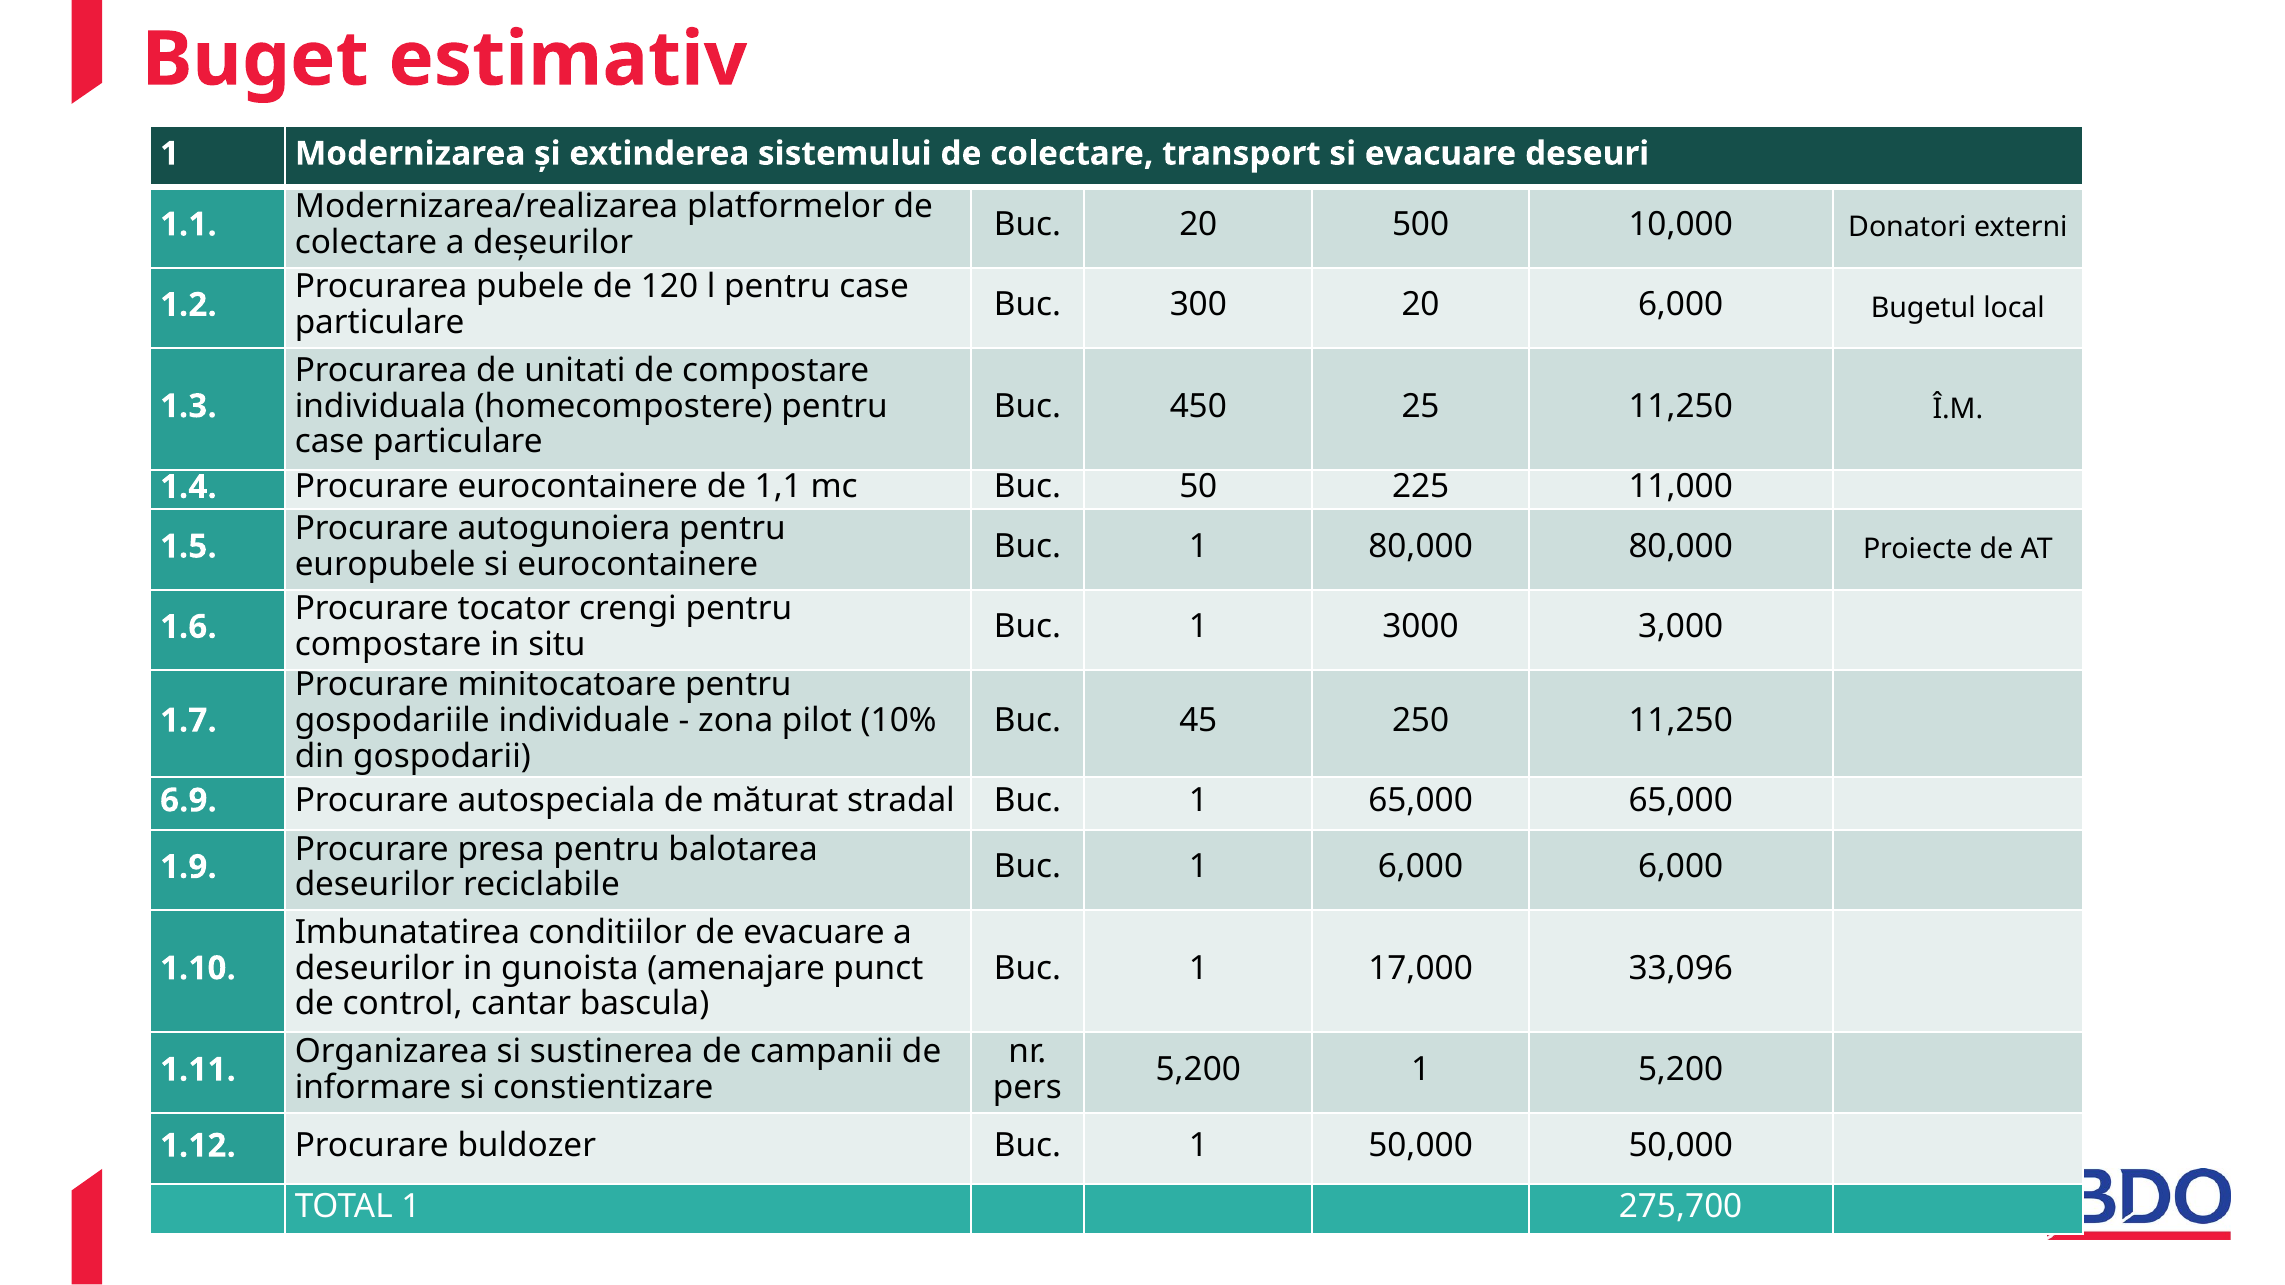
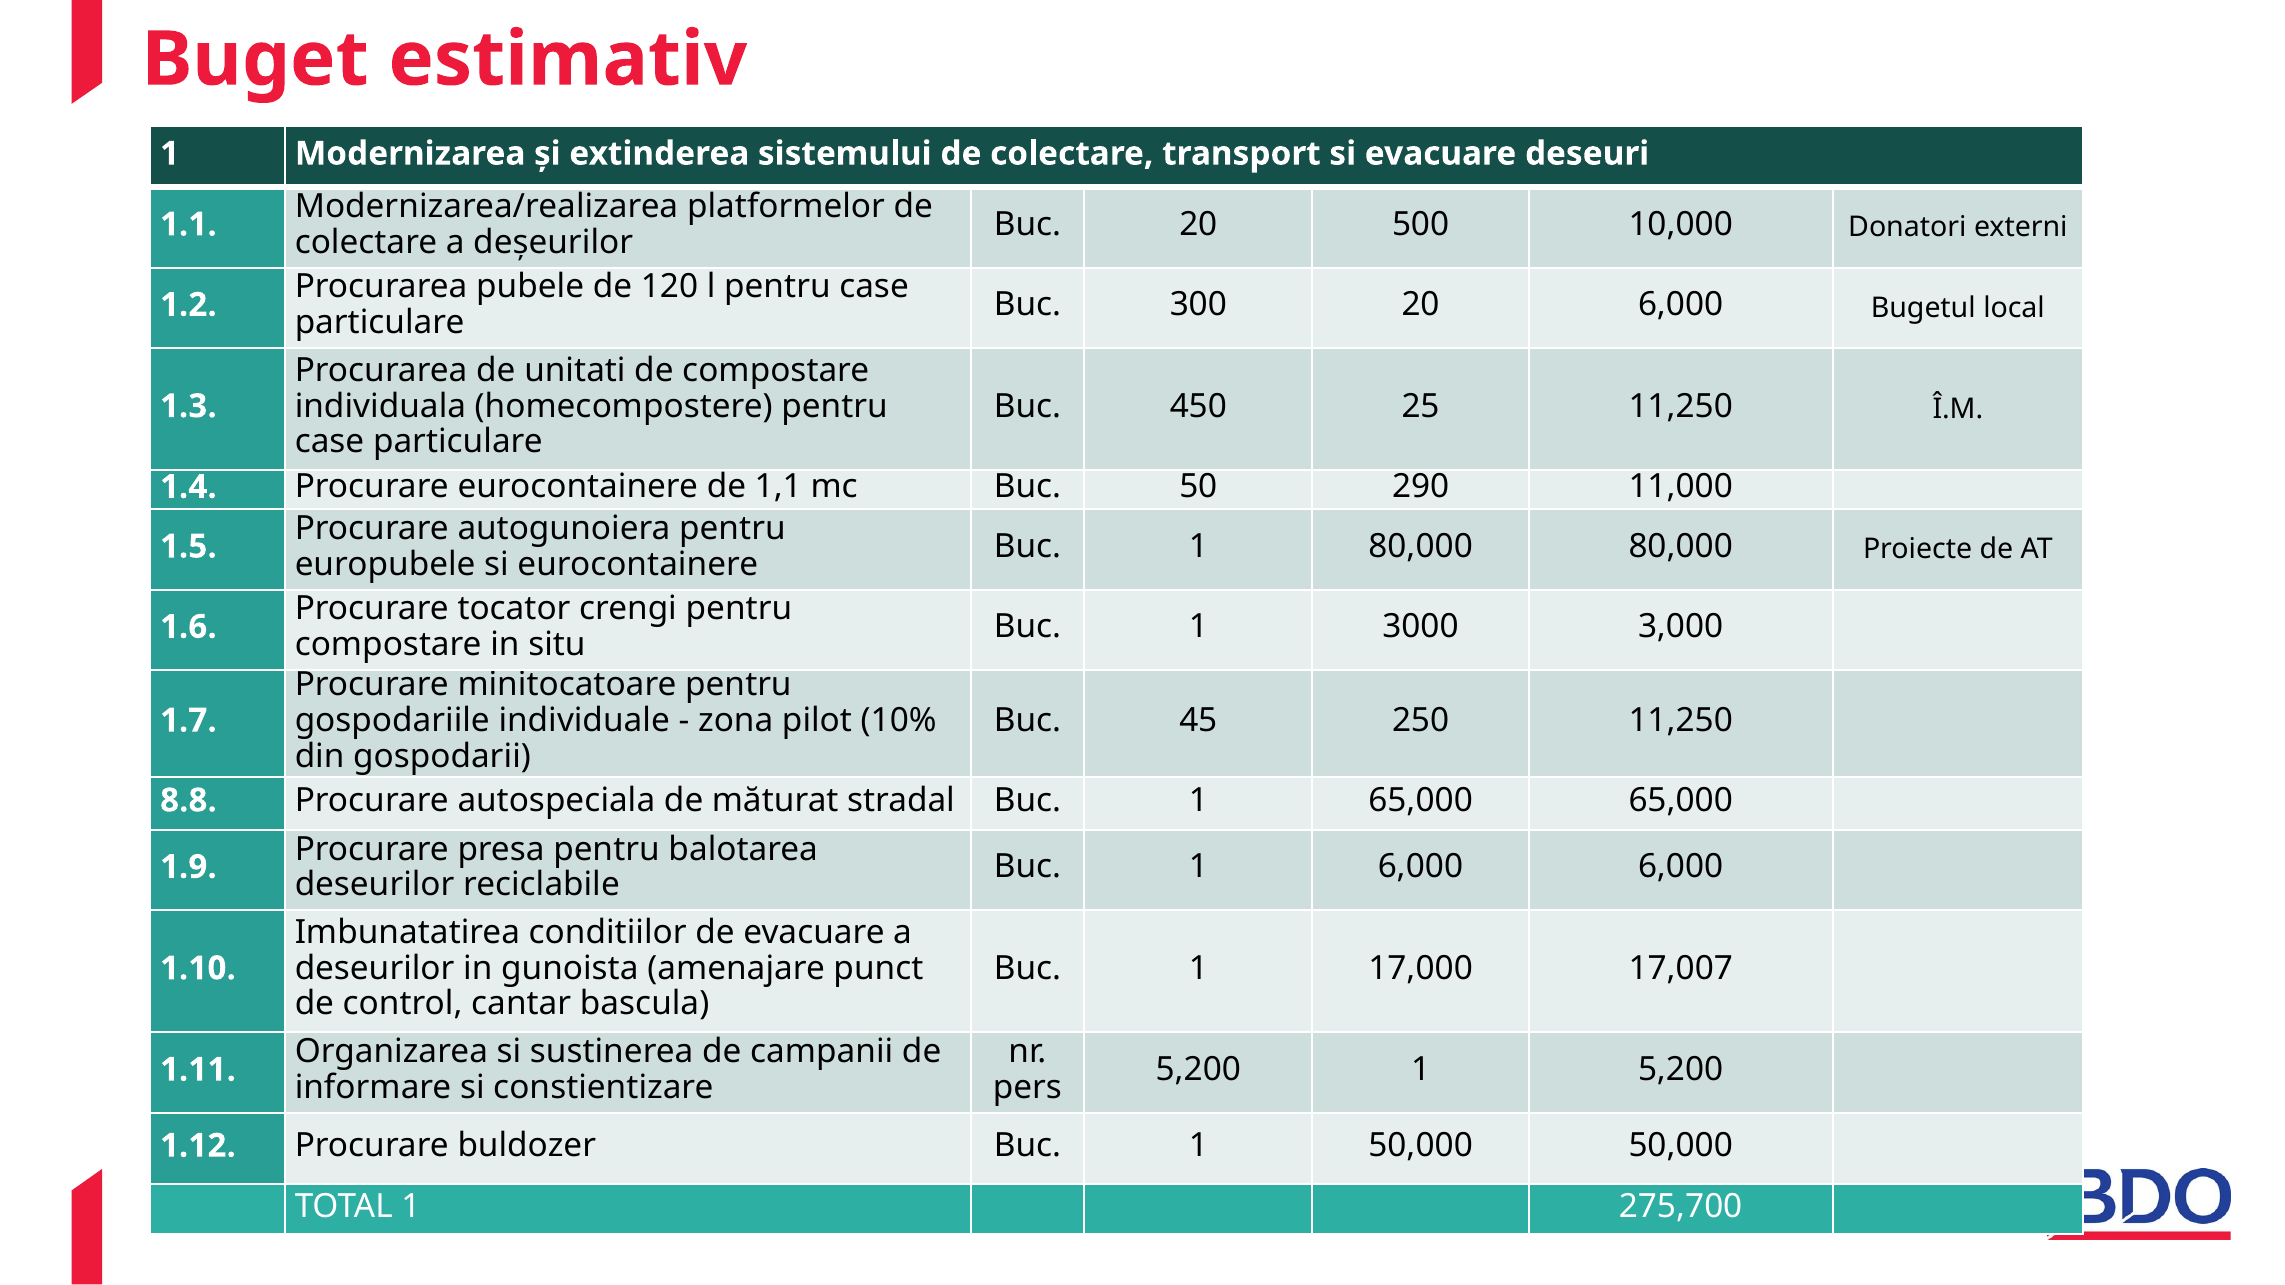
225: 225 -> 290 (1421, 487)
6.9: 6.9 -> 8.8 (188, 801)
33,096: 33,096 -> 17,007 (1681, 969)
